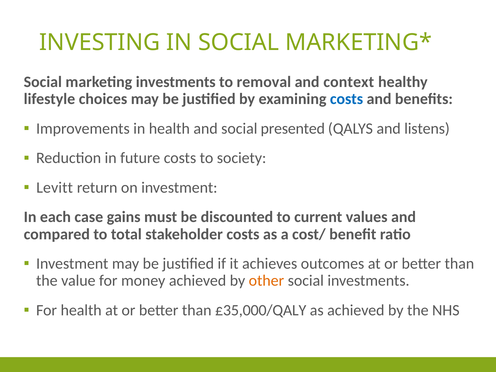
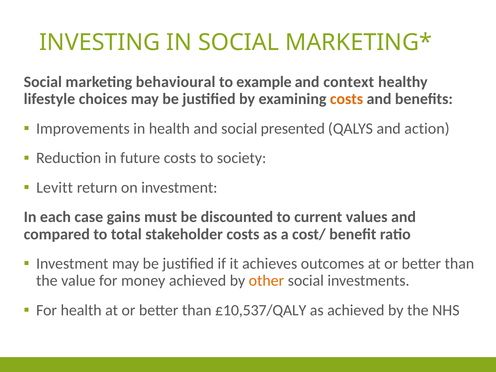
marketing investments: investments -> behavioural (176, 82)
removal: removal -> example (264, 82)
costs colour: blue -> orange (347, 99)
listens: listens -> action (427, 129)
£35,000/QALY: £35,000/QALY -> £10,537/QALY (261, 310)
